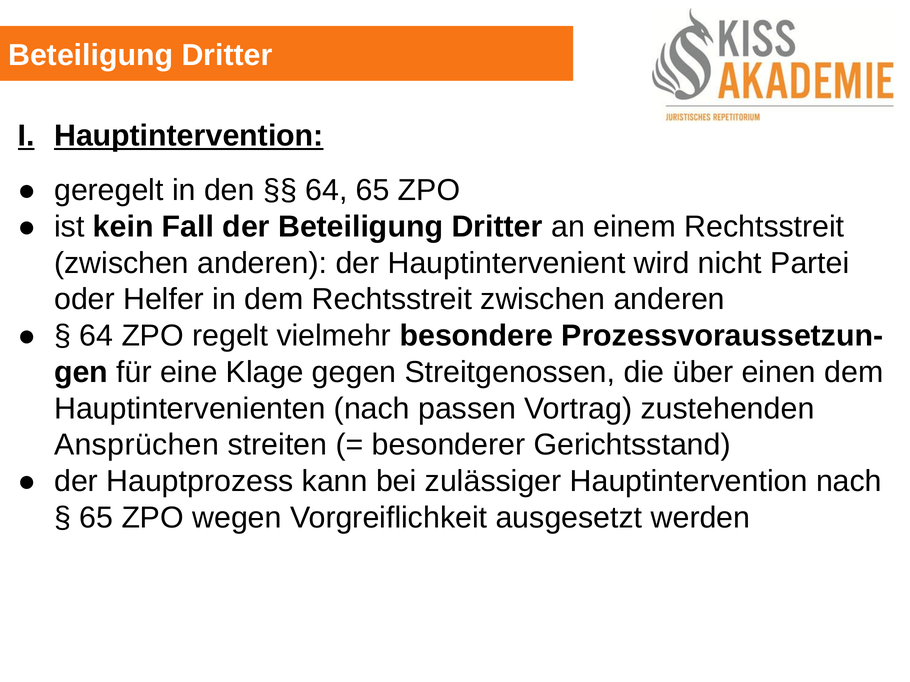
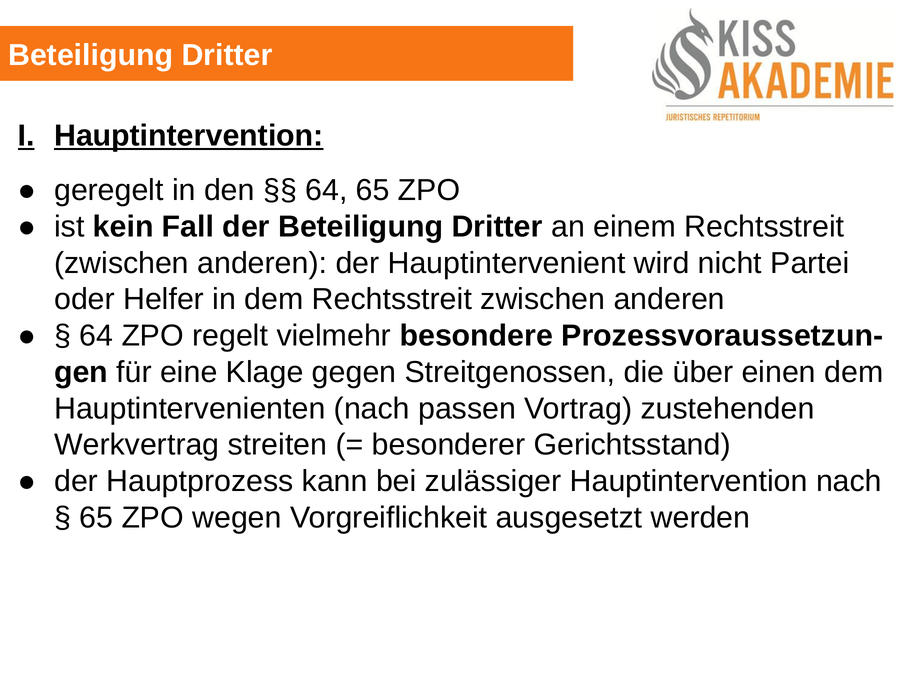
Ansprüchen: Ansprüchen -> Werkvertrag (137, 445)
